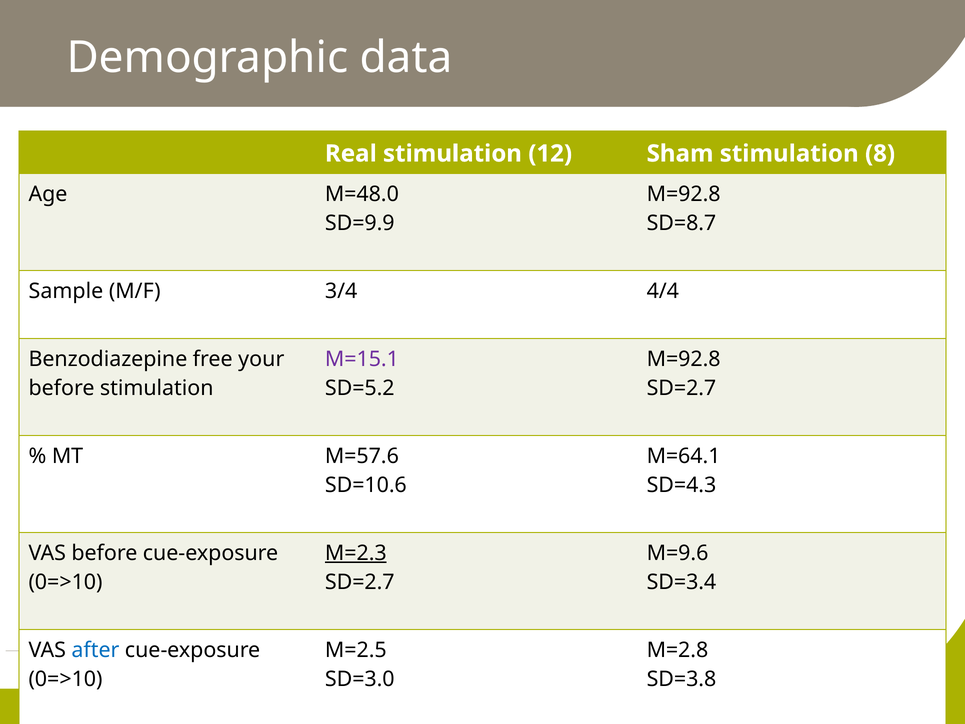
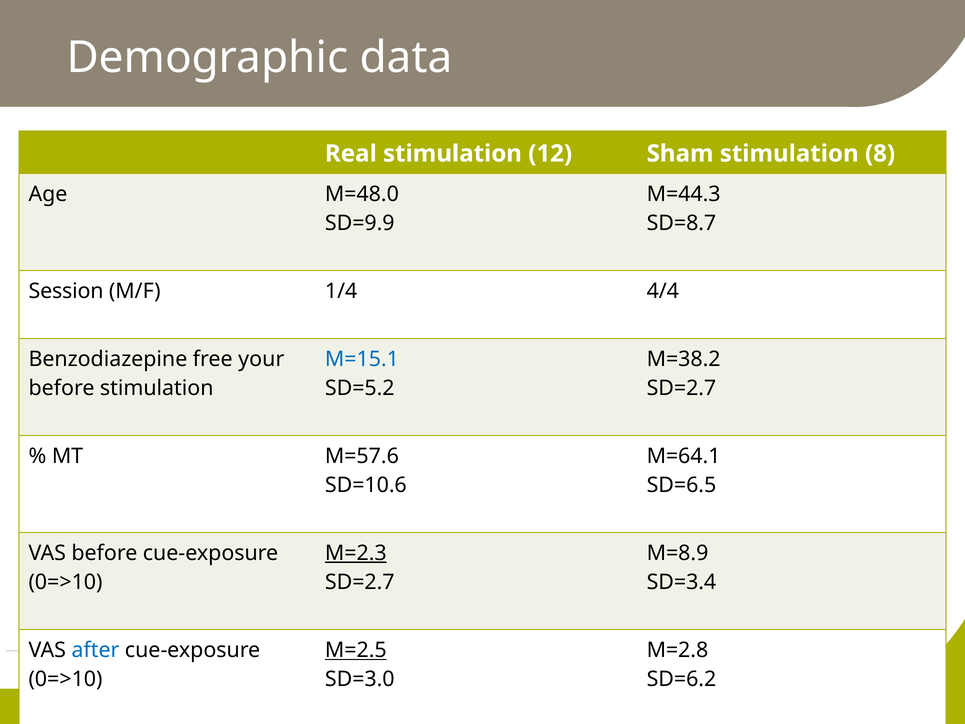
M=92.8: M=92.8 -> M=44.3 (684, 194)
Sample: Sample -> Session (66, 291)
3/4: 3/4 -> 1/4 (341, 291)
M=15.1 colour: purple -> blue (362, 359)
M=92.8: M=92.8 -> M=38.2 (684, 359)
SD=4.3: SD=4.3 -> SD=6.5 (681, 485)
M=9.6: M=9.6 -> M=8.9 (678, 553)
M=2.5 underline: none -> present (356, 650)
SD=3.8: SD=3.8 -> SD=6.2 (681, 679)
